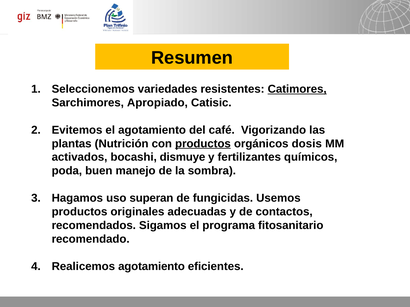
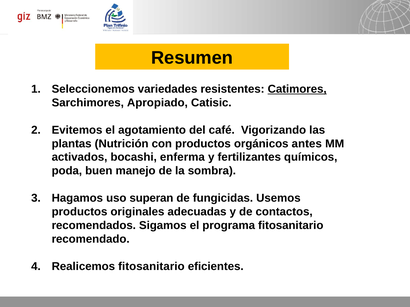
productos underline: present -> none (203, 144)
dosis: dosis -> antes (307, 144)
dismuye: dismuye -> enferma (182, 157)
Realicemos agotamiento: agotamiento -> fitosanitario (151, 267)
